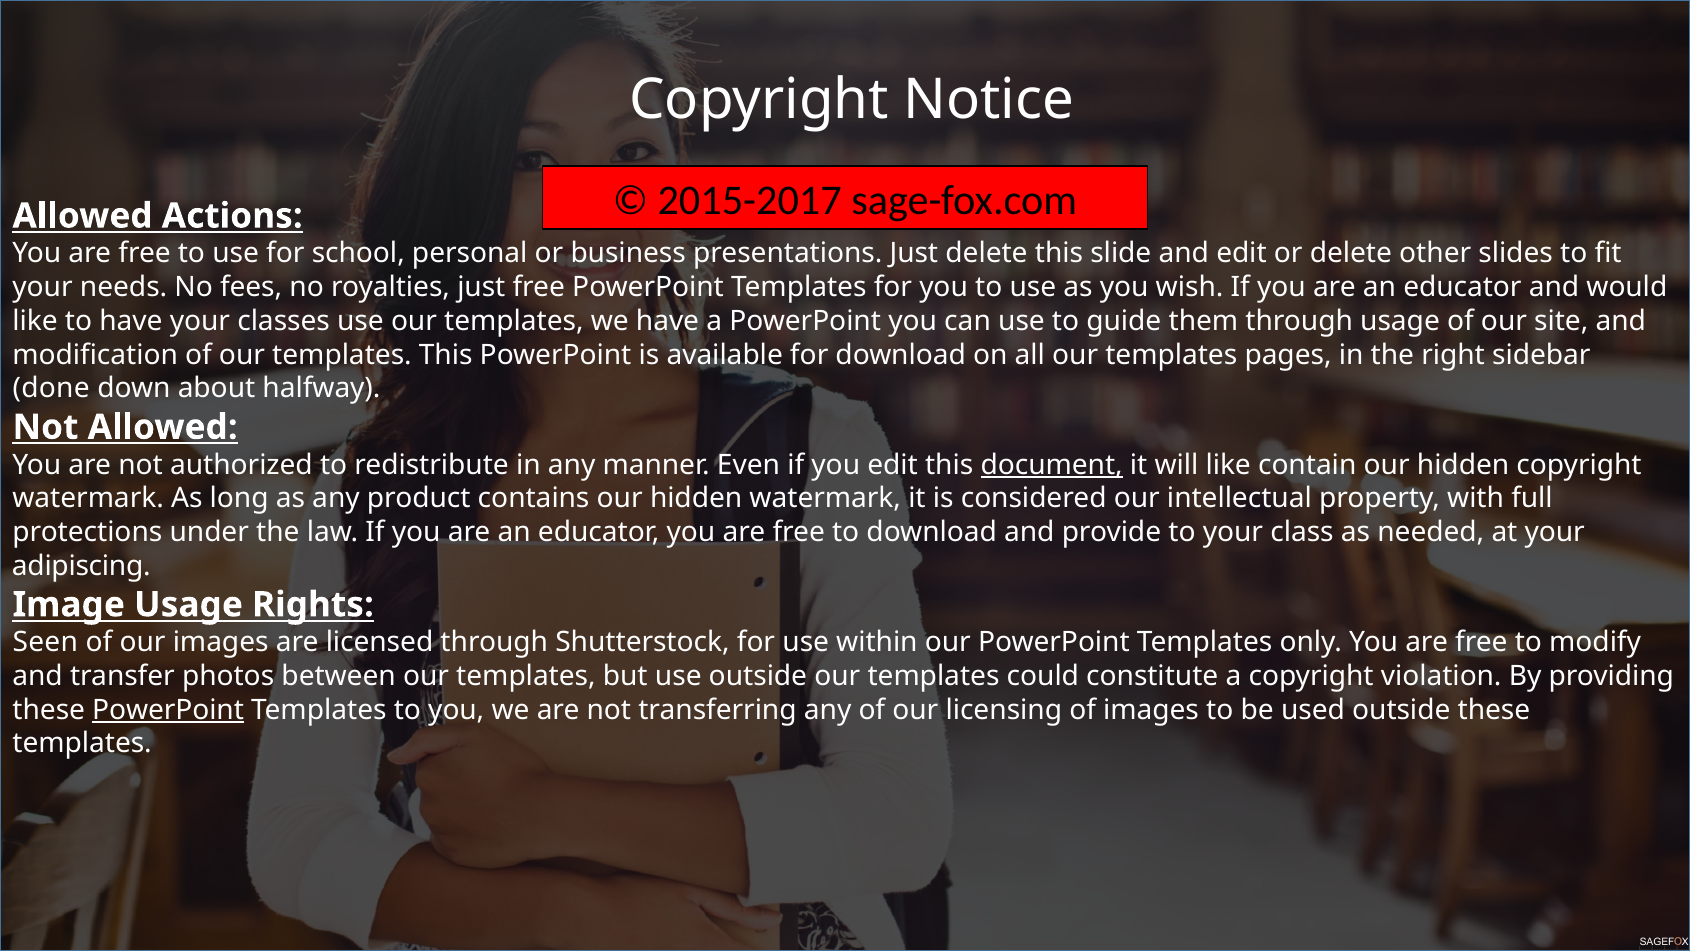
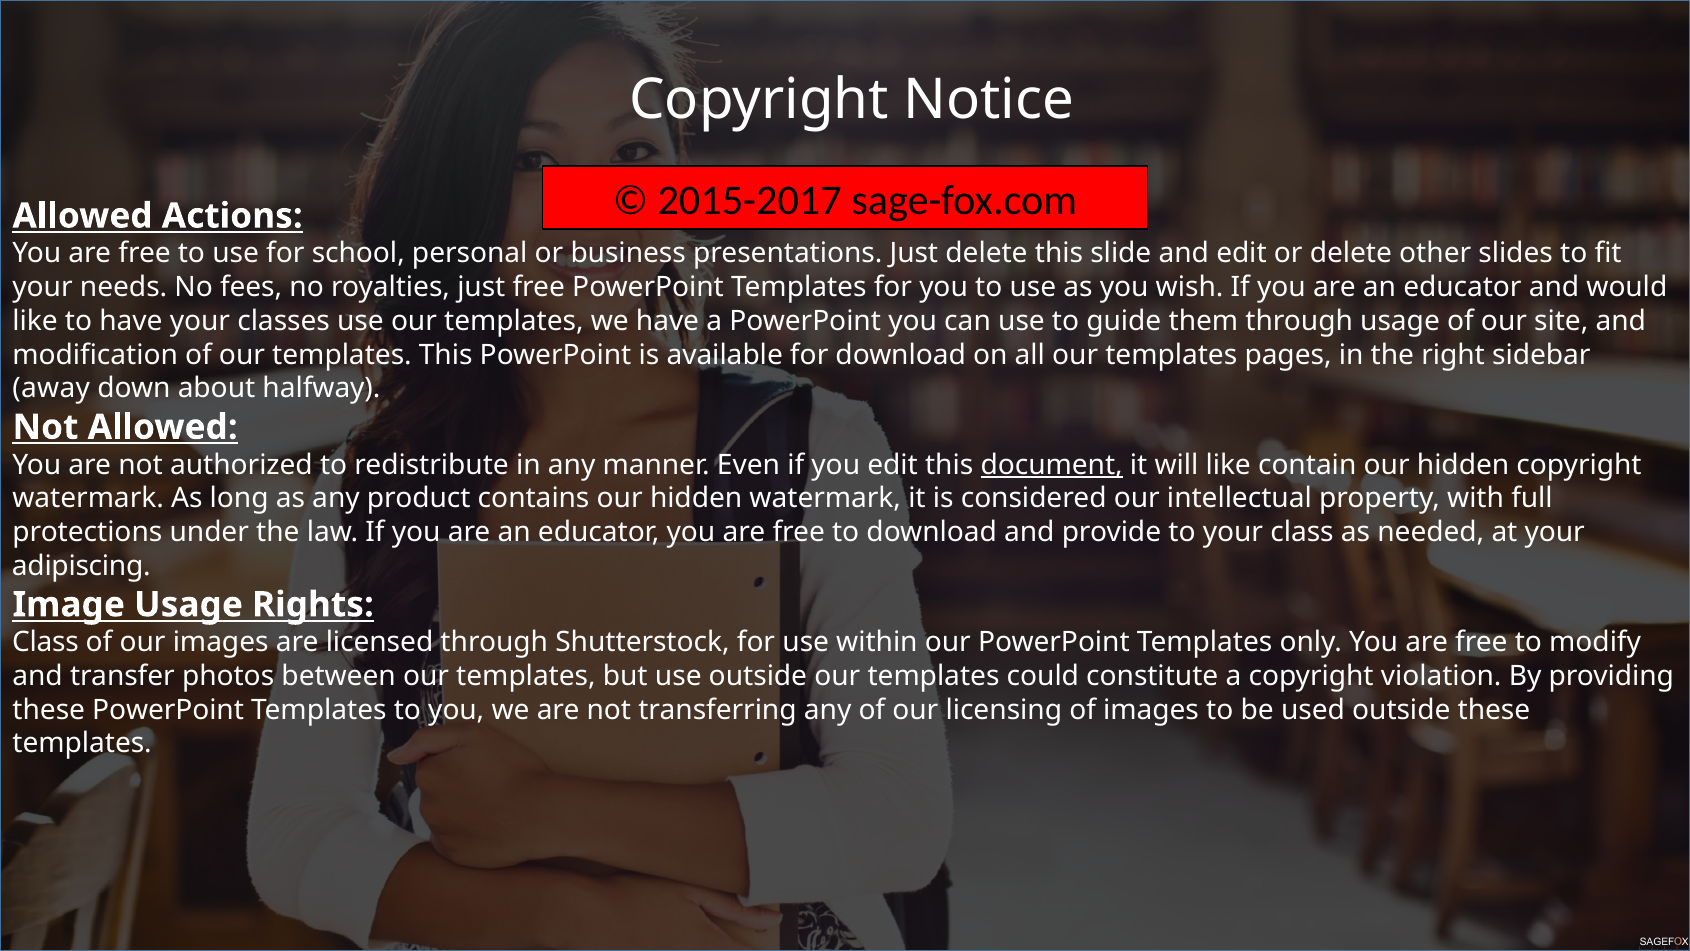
done: done -> away (51, 389)
Seen: Seen -> Class (46, 642)
PowerPoint underline: present -> none (168, 710)
